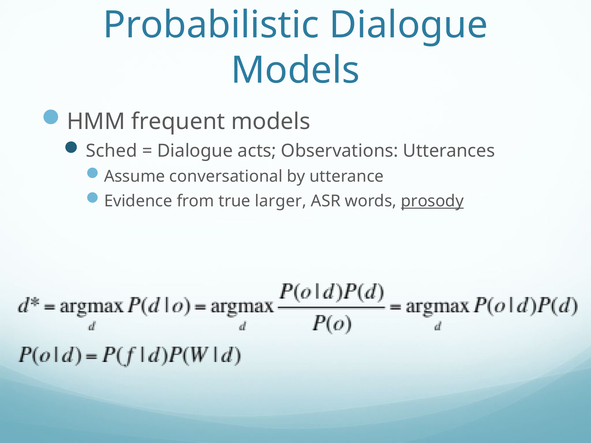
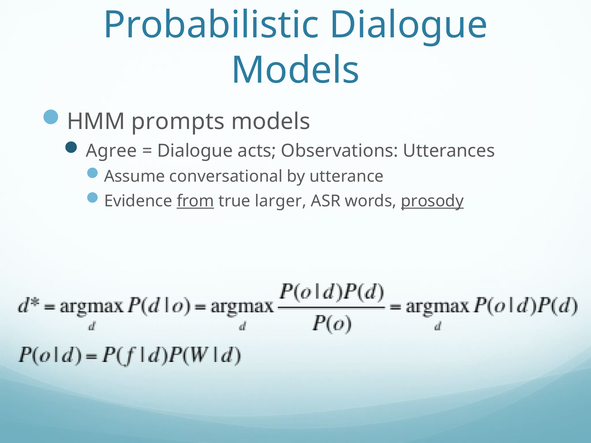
frequent: frequent -> prompts (178, 122)
Sched: Sched -> Agree (112, 151)
from underline: none -> present (195, 201)
